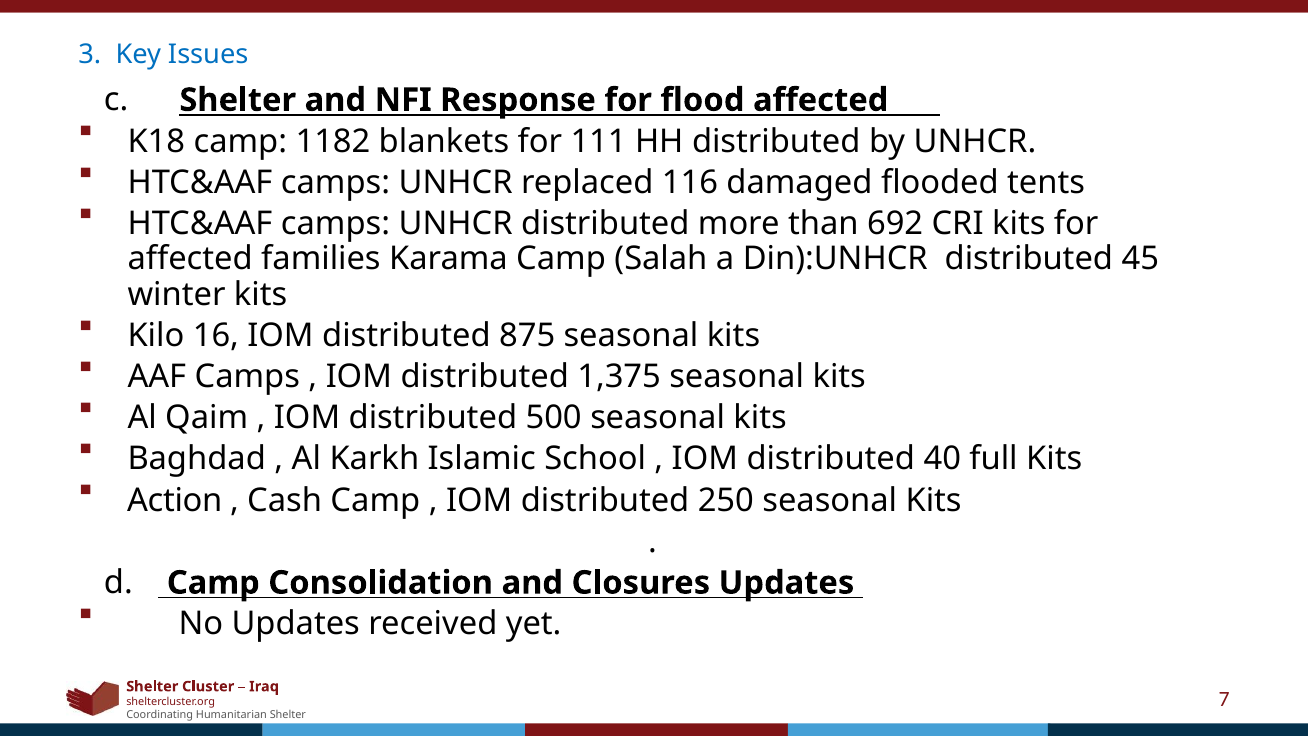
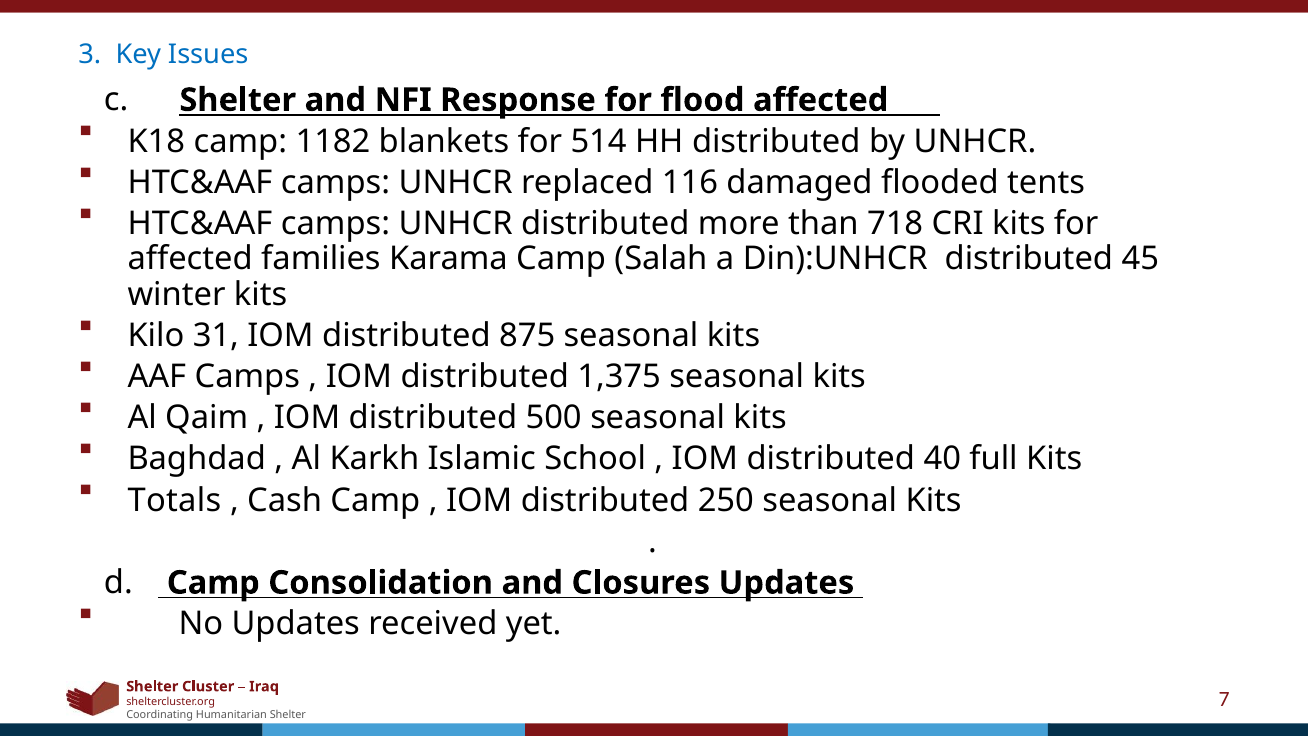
111: 111 -> 514 (599, 141)
692: 692 -> 718 (895, 224)
16: 16 -> 31 (216, 335)
Action: Action -> Totals (174, 500)
